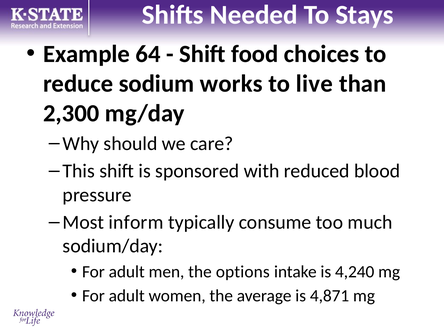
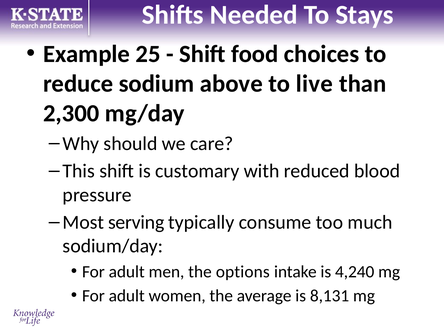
64: 64 -> 25 (148, 54)
works: works -> above (231, 84)
sponsored: sponsored -> customary (197, 171)
inform: inform -> serving (136, 222)
4,871: 4,871 -> 8,131 (330, 296)
